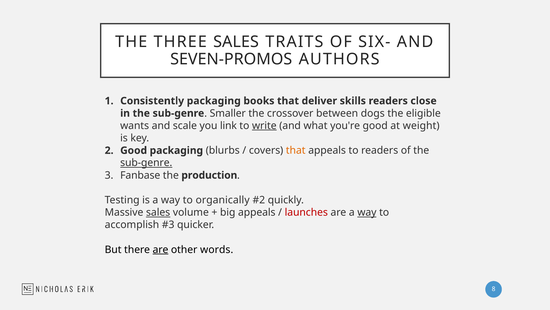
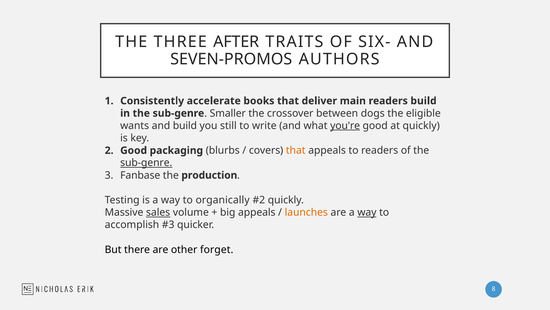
THREE SALES: SALES -> AFTER (236, 42)
Consistently packaging: packaging -> accelerate (214, 101)
skills: skills -> main (353, 101)
readers close: close -> build (424, 101)
and scale: scale -> build (185, 125)
link: link -> still (228, 125)
write underline: present -> none (264, 125)
you're underline: none -> present (345, 125)
at weight: weight -> quickly (421, 125)
launches colour: red -> orange (306, 212)
are underline: present -> none (160, 249)
words: words -> forget (217, 249)
